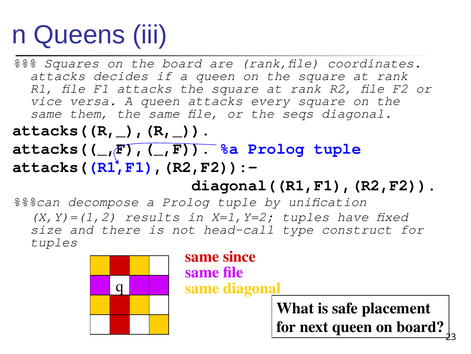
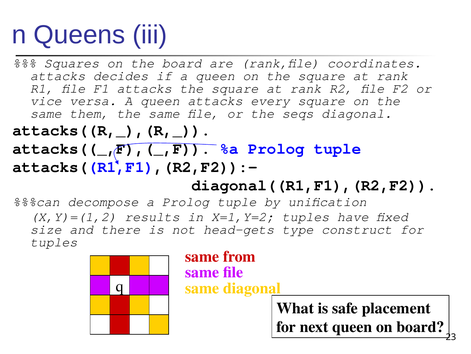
head-call: head-call -> head-gets (239, 229)
since: since -> from (239, 256)
